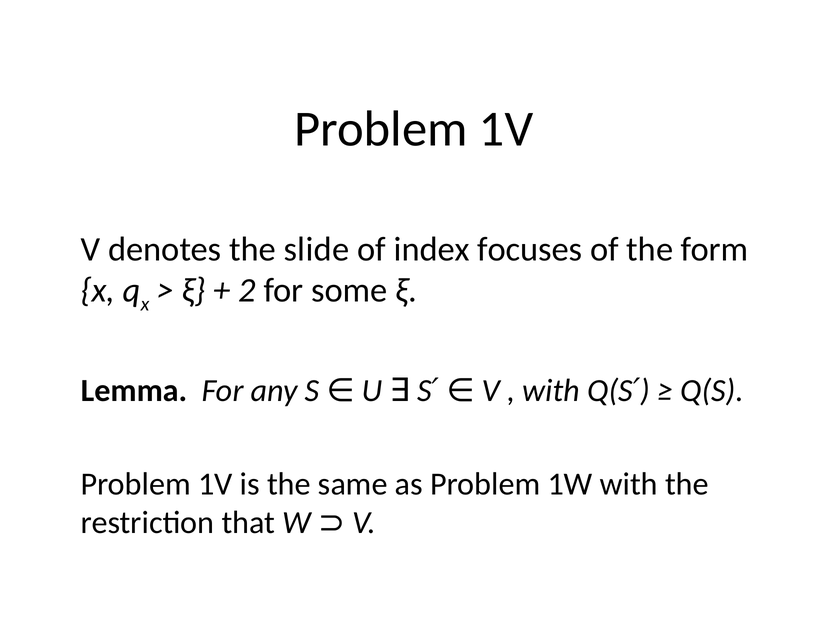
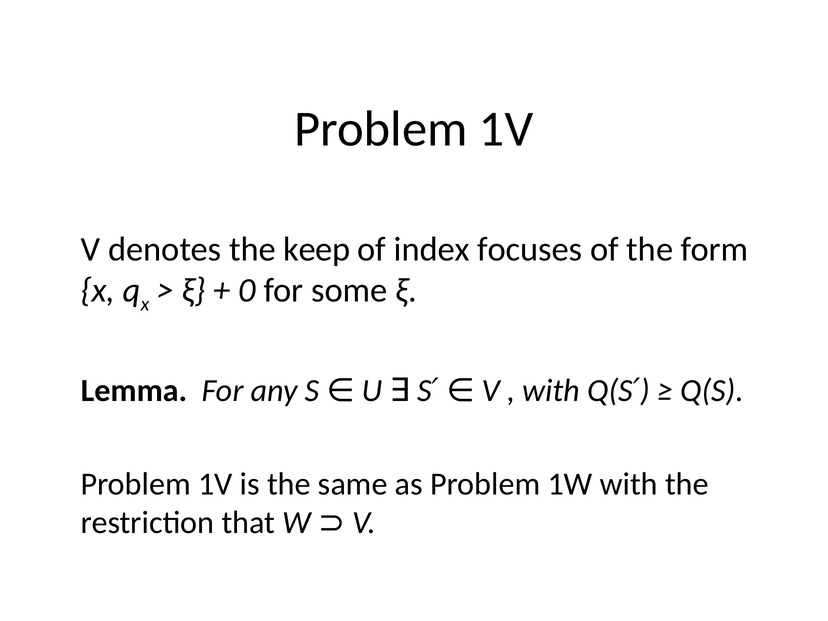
slide: slide -> keep (317, 249)
2: 2 -> 0 (247, 291)
